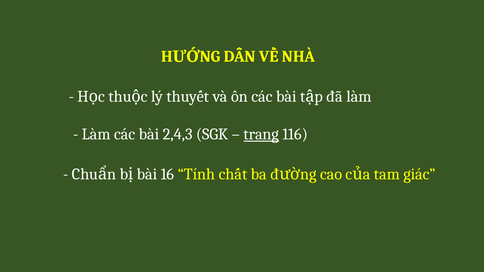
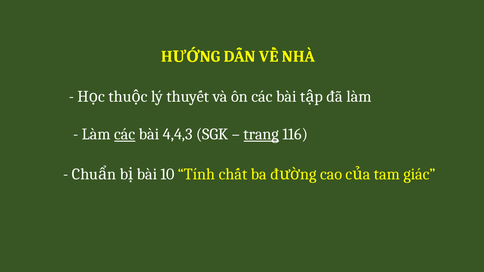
các underline: none -> present (125, 134)
2,4,3: 2,4,3 -> 4,4,3 (178, 134)
16: 16 -> 10 (168, 174)
